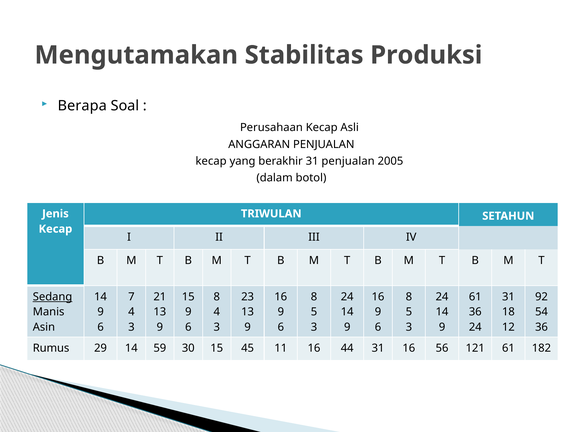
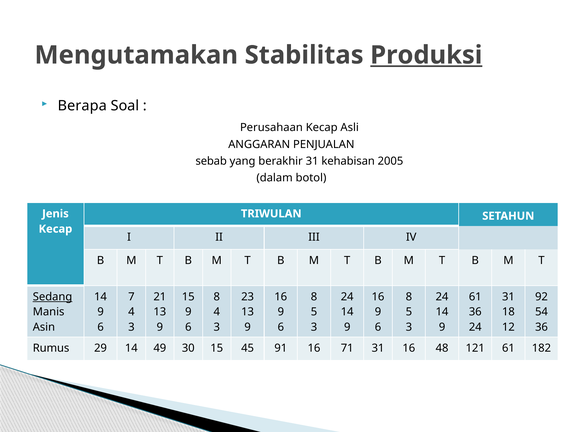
Produksi underline: none -> present (426, 55)
kecap: kecap -> sebab (211, 161)
31 penjualan: penjualan -> kehabisan (348, 161)
59: 59 -> 49 (160, 348)
11: 11 -> 91 (281, 348)
44: 44 -> 71 (347, 348)
56: 56 -> 48 (442, 348)
